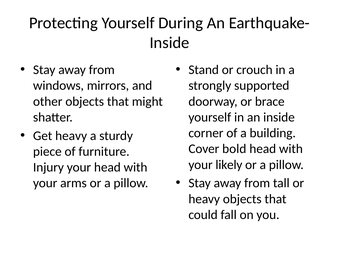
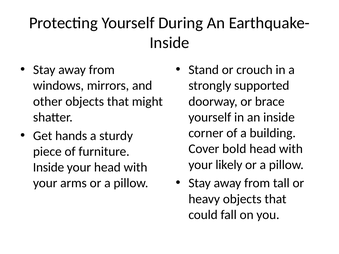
Get heavy: heavy -> hands (71, 136)
Injury: Injury -> Inside (49, 167)
